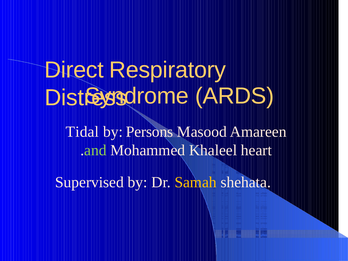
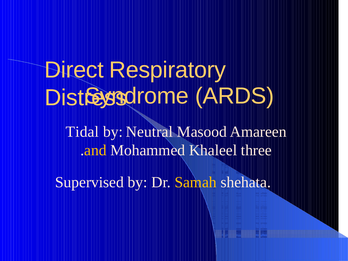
Persons: Persons -> Neutral (149, 132)
and colour: light green -> yellow (95, 150)
heart: heart -> three (256, 150)
